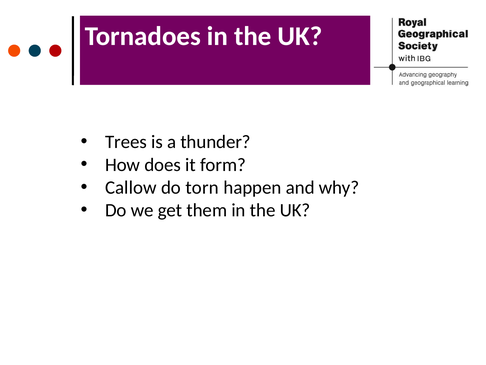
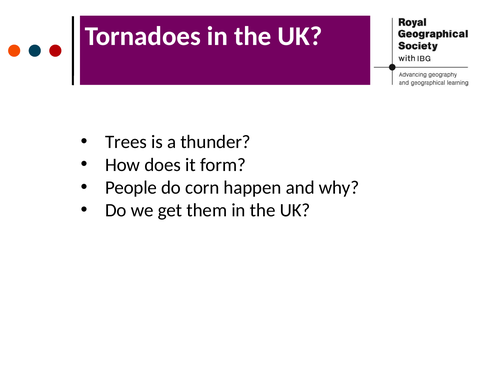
Callow: Callow -> People (131, 187)
torn: torn -> corn (202, 187)
